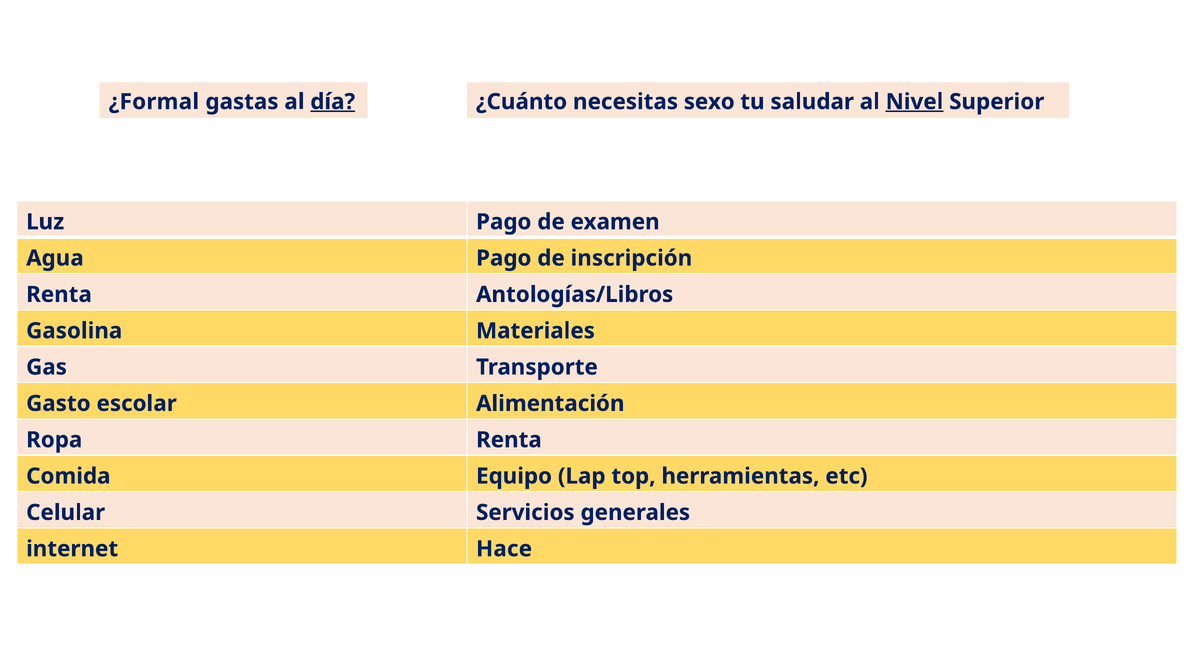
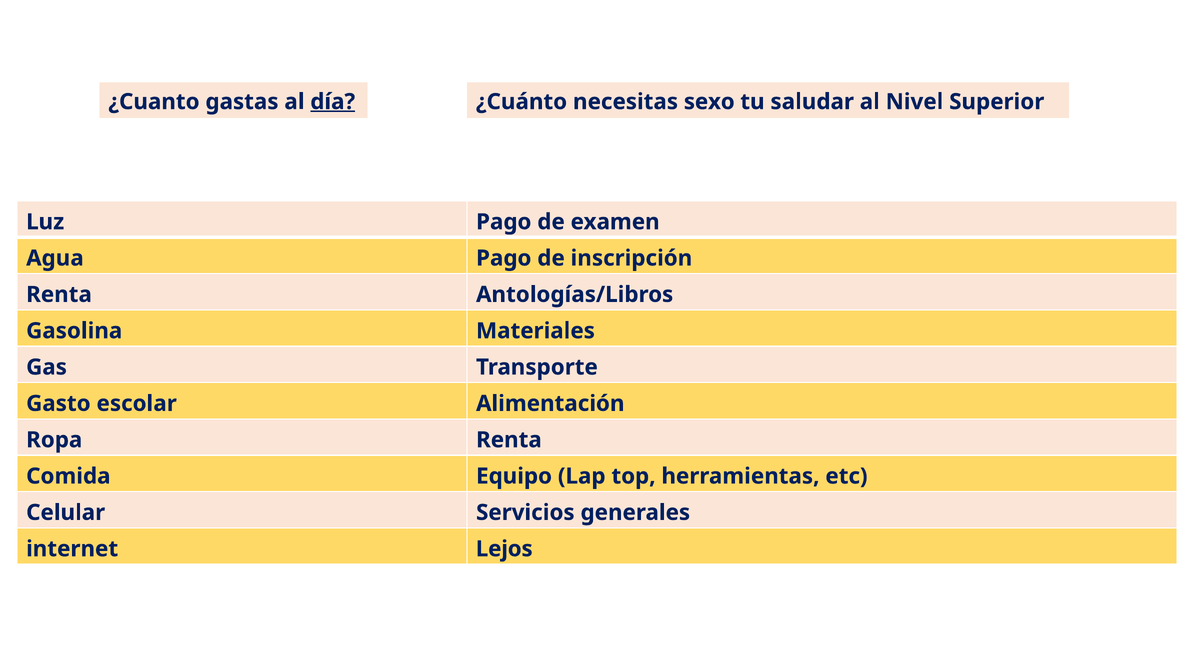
¿Formal: ¿Formal -> ¿Cuanto (154, 102)
Nivel underline: present -> none (914, 102)
Hace: Hace -> Lejos (504, 549)
